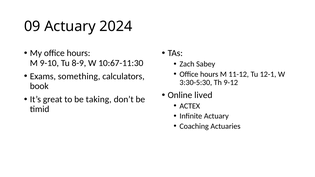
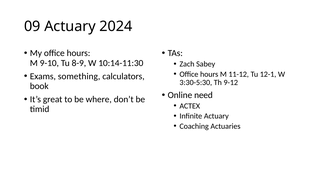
10:67-11:30: 10:67-11:30 -> 10:14-11:30 (121, 63)
lived: lived -> need (203, 95)
taking: taking -> where (99, 99)
